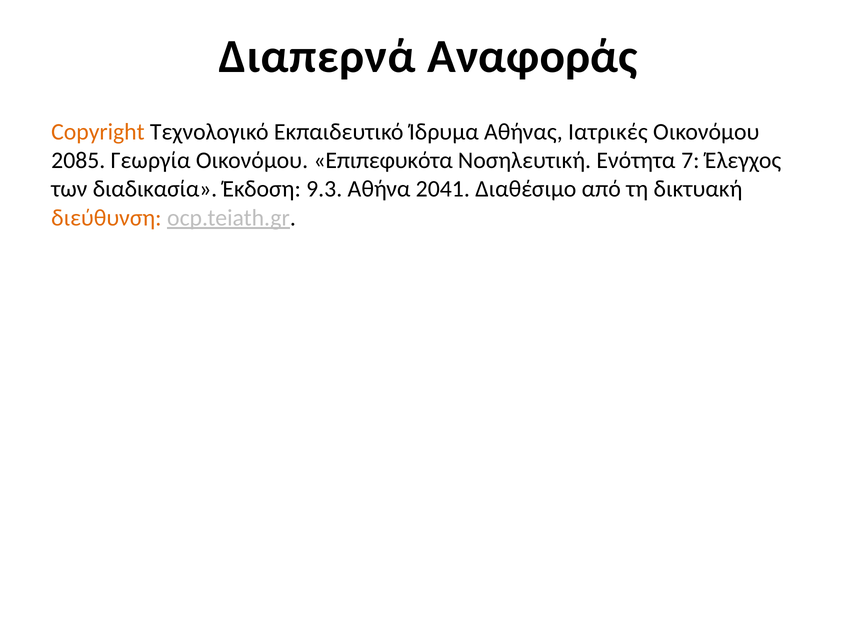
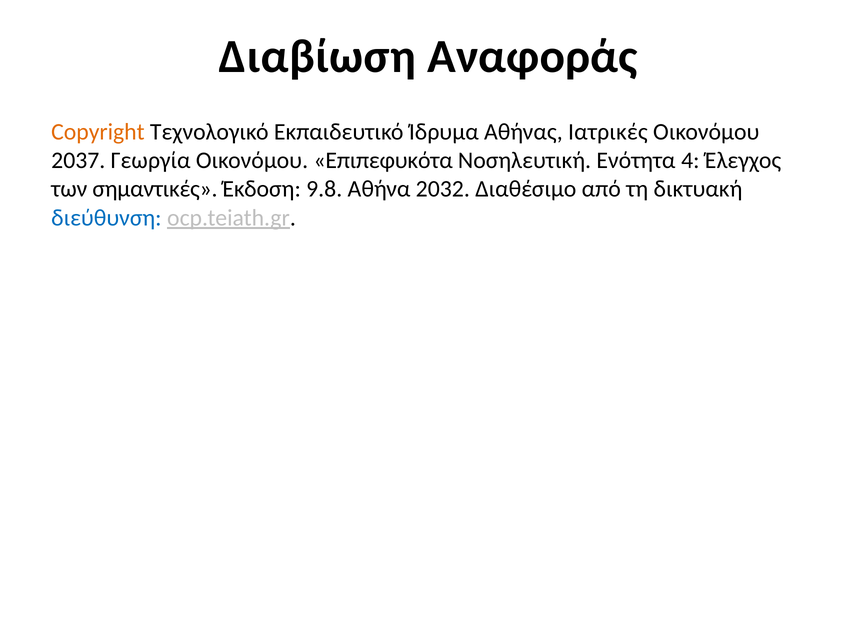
Διαπερνά: Διαπερνά -> Διαβίωση (317, 57)
2085: 2085 -> 2037 (78, 160)
7: 7 -> 4 (690, 160)
διαδικασία: διαδικασία -> σημαντικές (155, 189)
9.3: 9.3 -> 9.8 (324, 189)
2041: 2041 -> 2032 (443, 189)
διεύθυνση colour: orange -> blue (106, 218)
